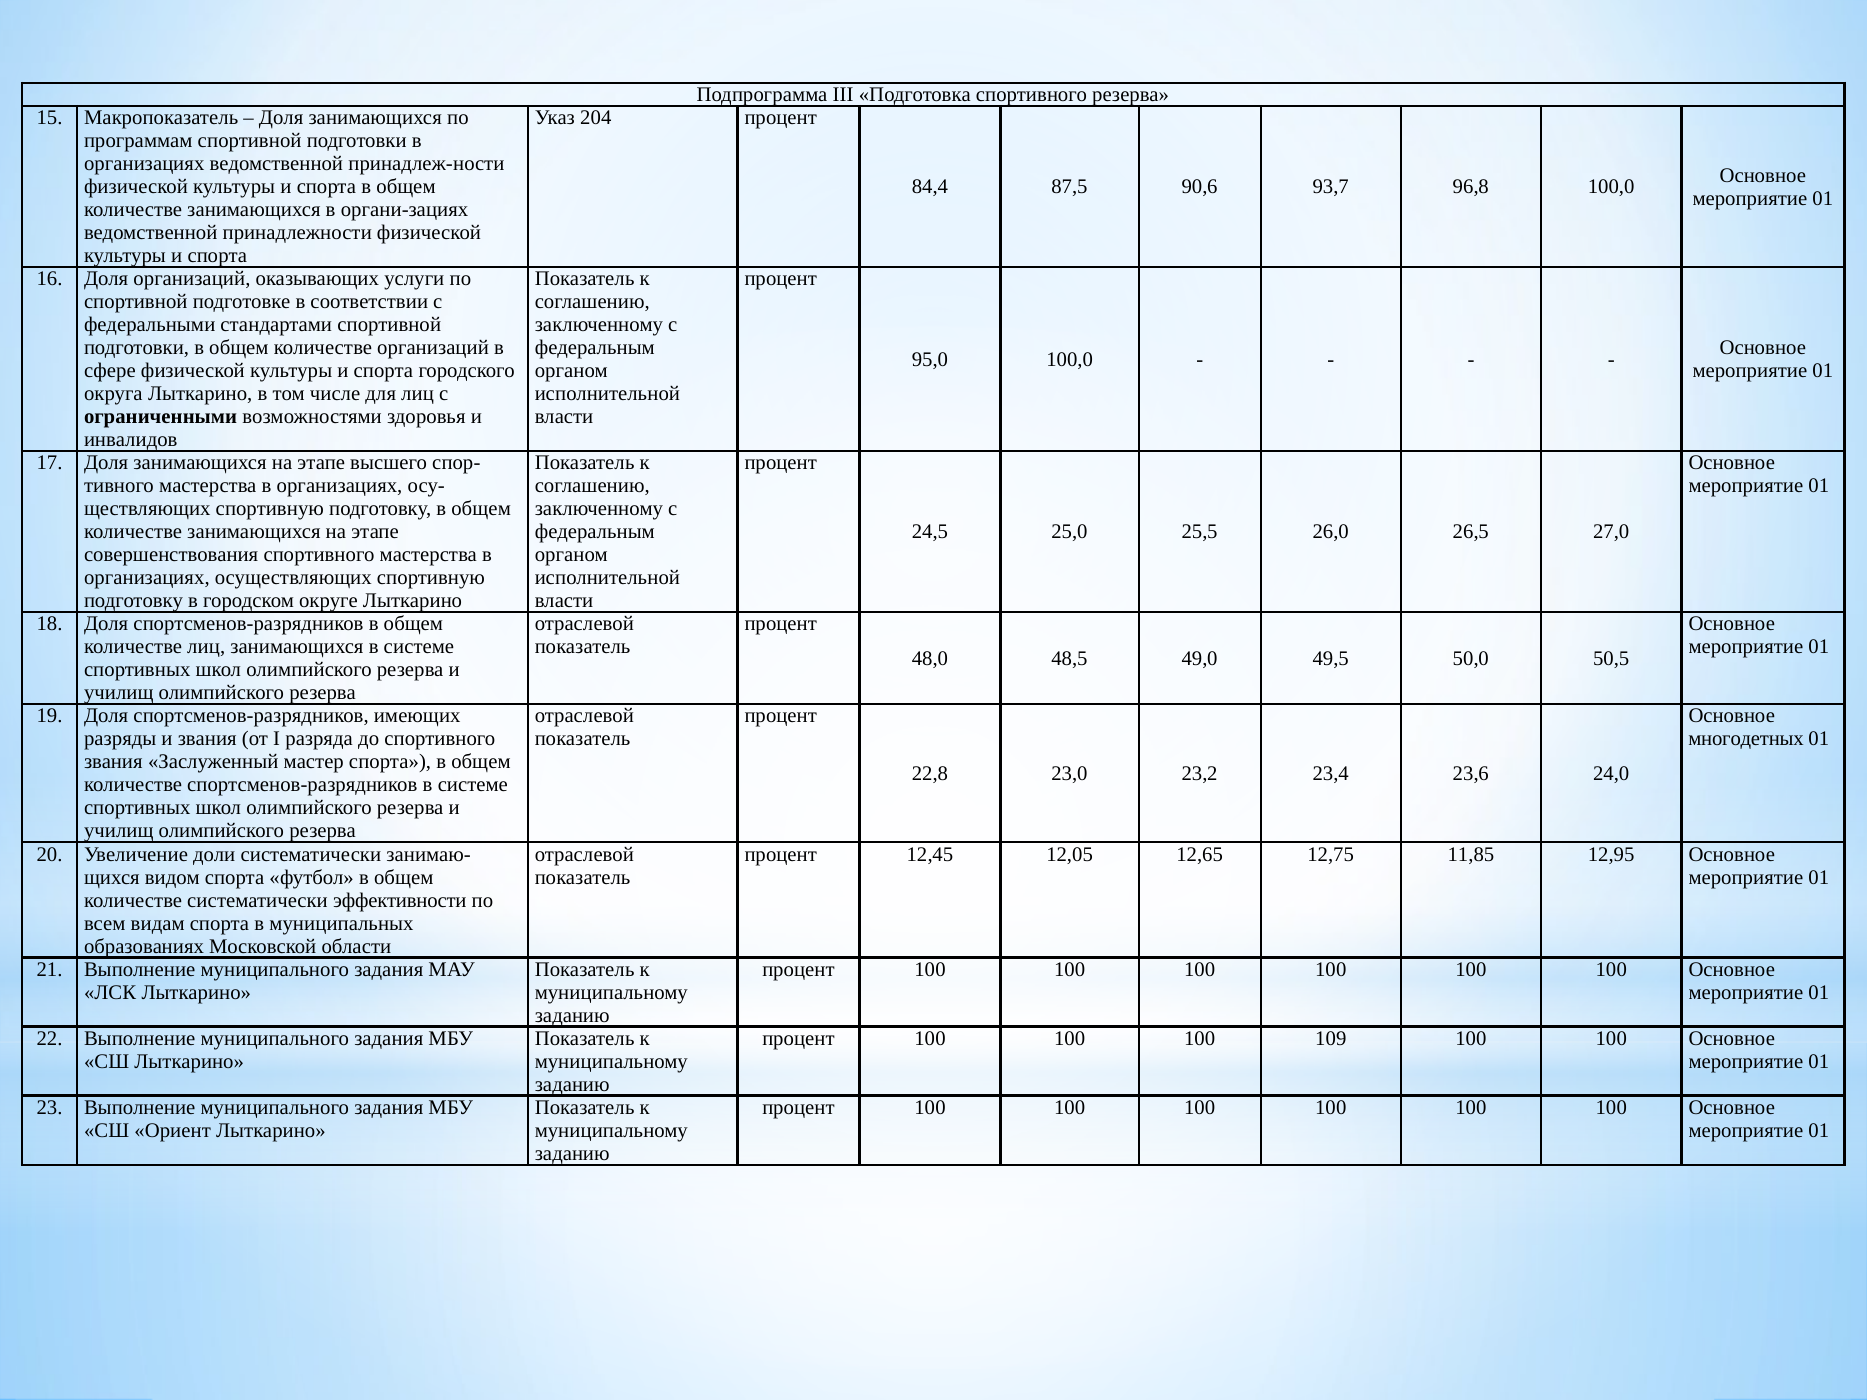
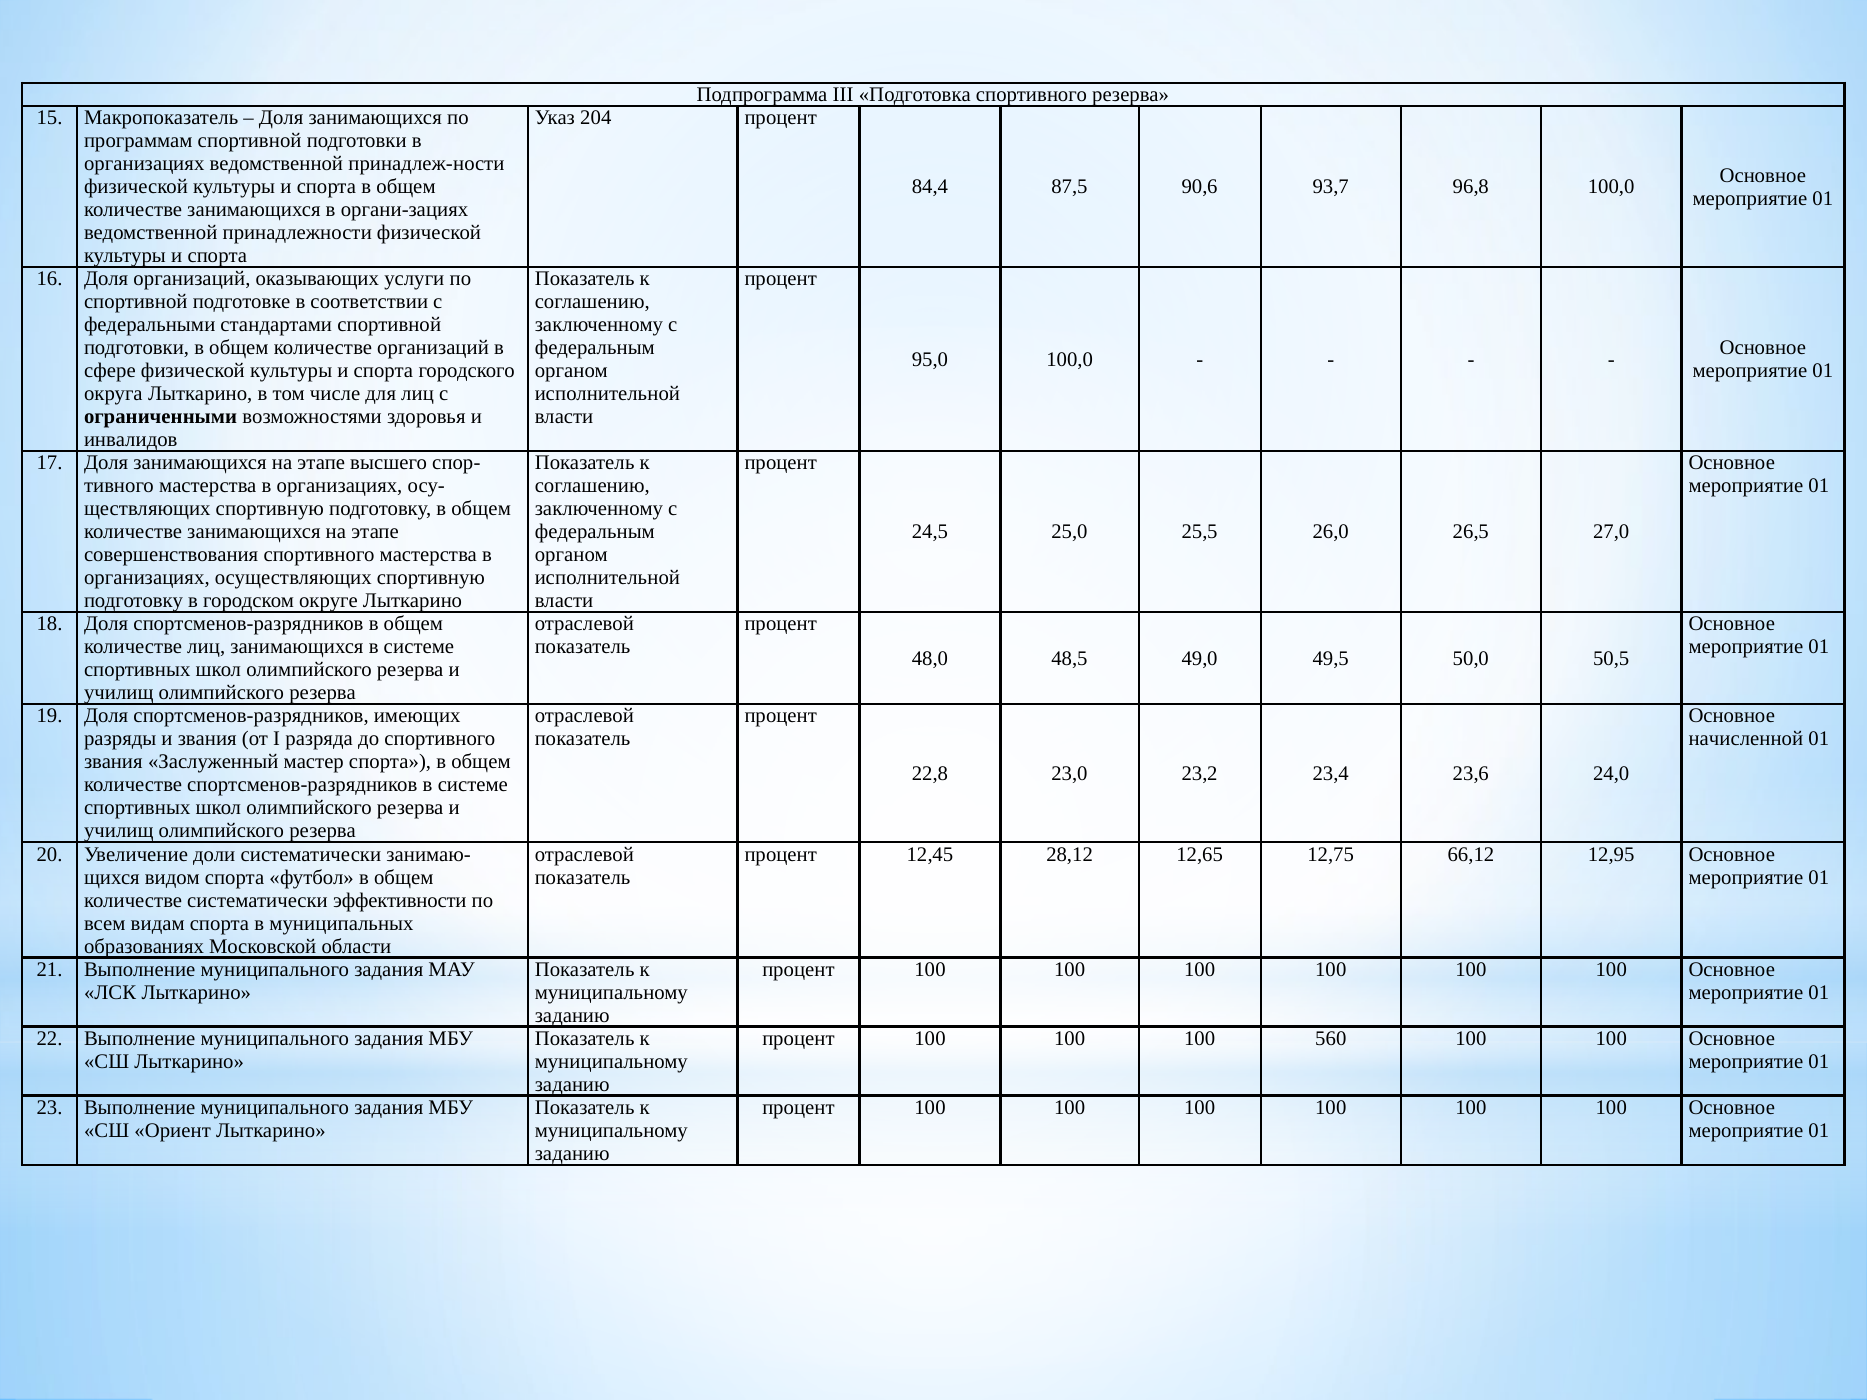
многодетных: многодетных -> начисленной (1746, 739)
12,05: 12,05 -> 28,12 (1070, 854)
11,85: 11,85 -> 66,12 (1471, 854)
109: 109 -> 560 (1331, 1039)
